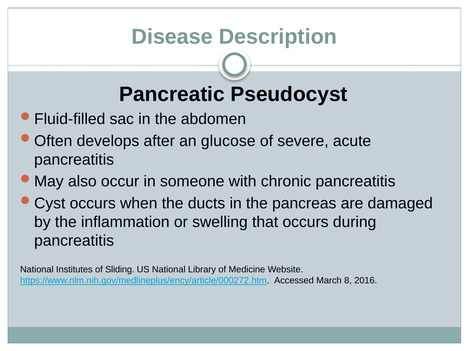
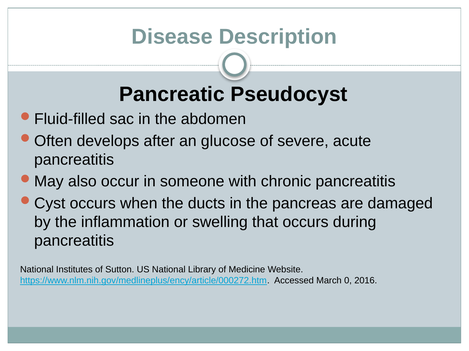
Sliding: Sliding -> Sutton (120, 270)
8: 8 -> 0 (348, 281)
